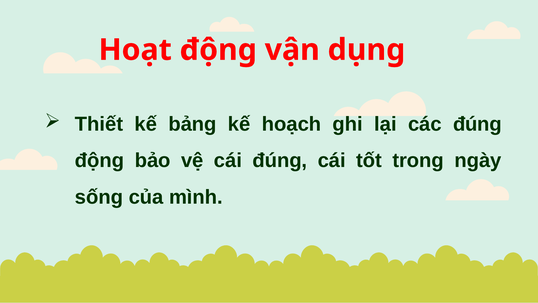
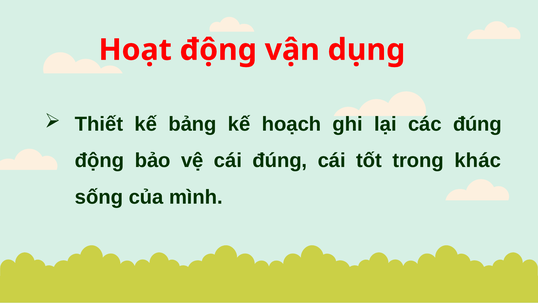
ngày: ngày -> khác (478, 160)
